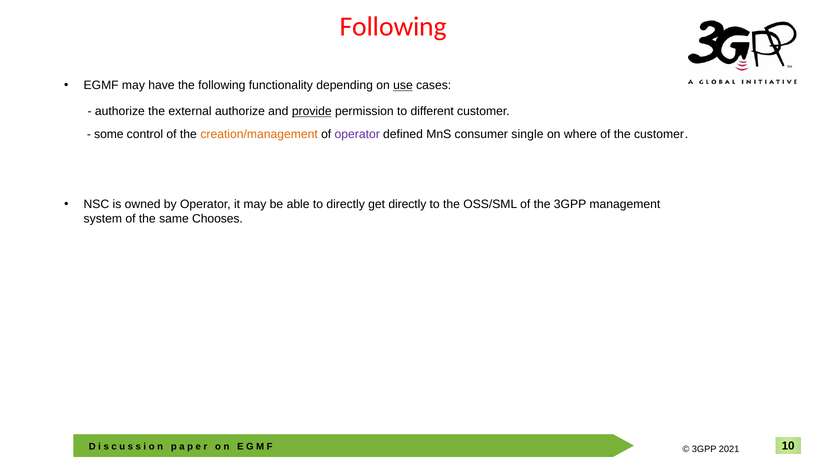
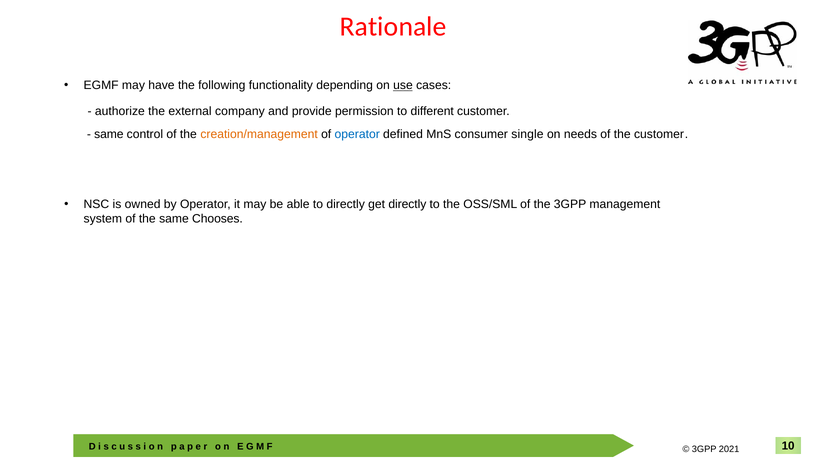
Following: Following -> Rationale (393, 27)
external authorize: authorize -> company (240, 112)
provide underline: present -> none (312, 112)
some: some -> same (109, 134)
operator colour: purple -> blue (357, 134)
where: where -> needs (580, 134)
